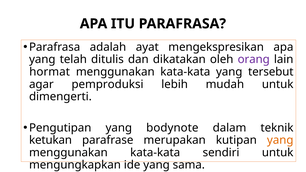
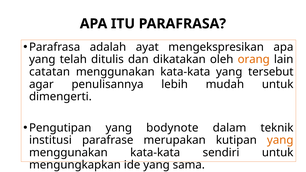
orang colour: purple -> orange (254, 59)
hormat: hormat -> catatan (50, 72)
pemproduksi: pemproduksi -> penulisannya (108, 84)
ketukan: ketukan -> institusi (50, 140)
